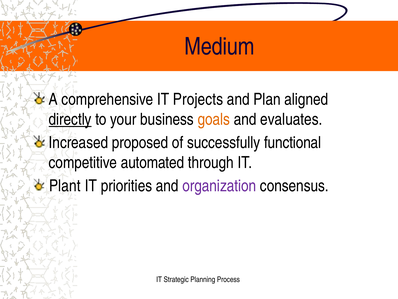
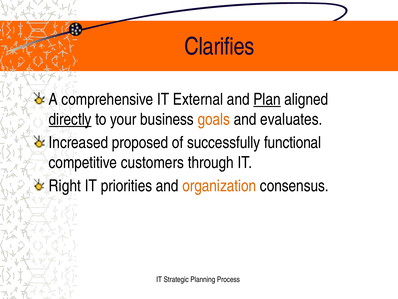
Medium: Medium -> Clarifies (219, 46)
Projects: Projects -> External (198, 99)
Plan underline: none -> present (267, 99)
automated: automated -> customers (152, 162)
Plant: Plant -> Right (65, 186)
organization colour: purple -> orange (219, 186)
